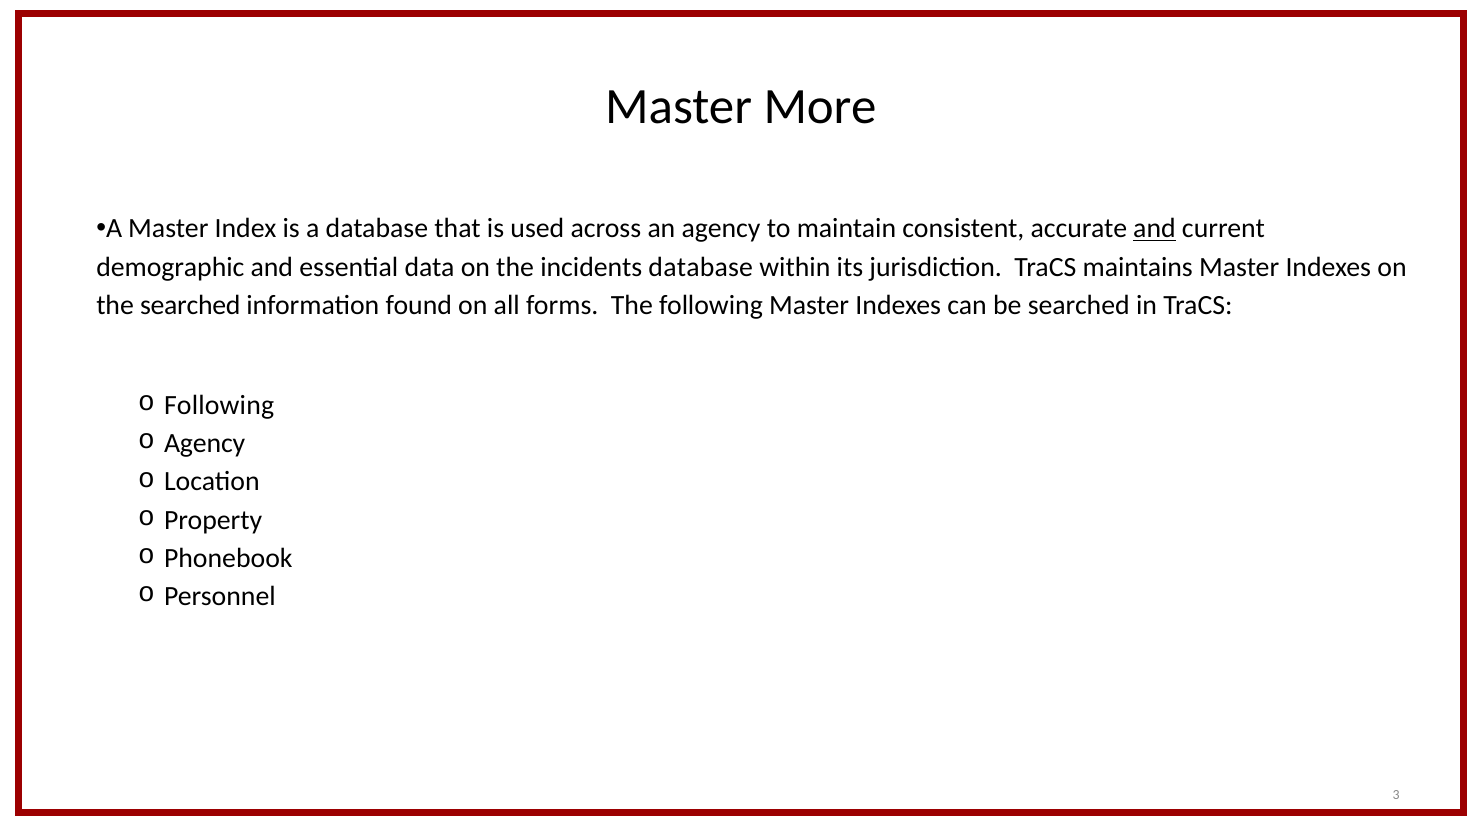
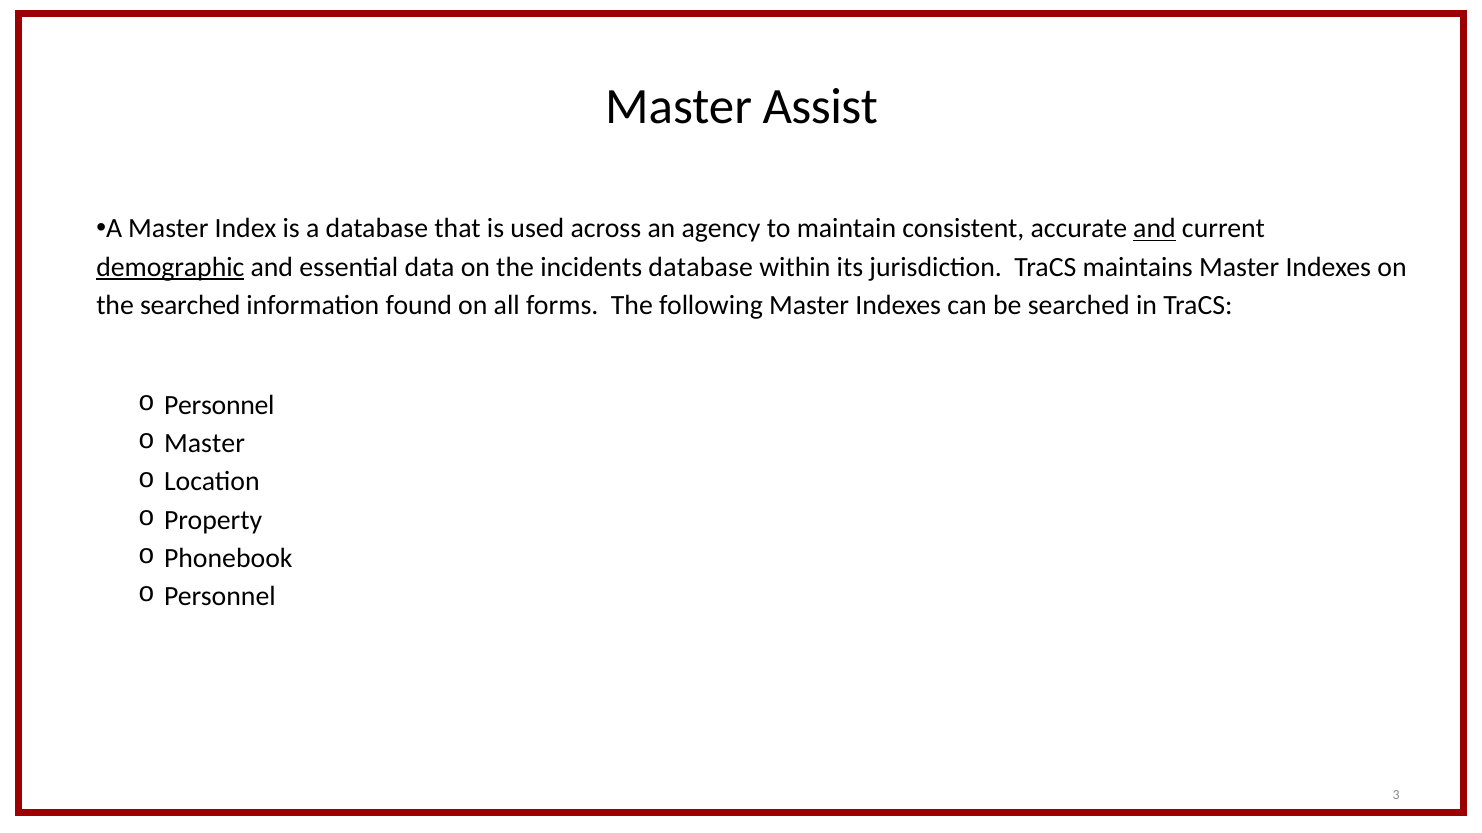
More: More -> Assist (820, 106)
demographic underline: none -> present (170, 267)
Following: Following -> Personnel (219, 405)
Agency: Agency -> Master (205, 444)
